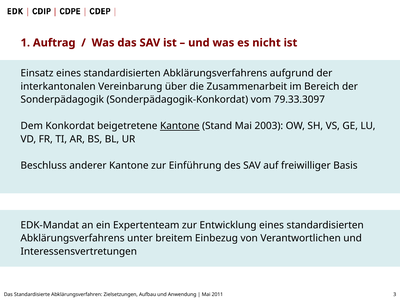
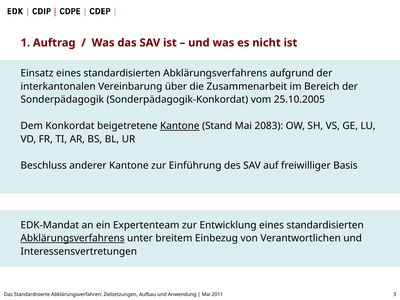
79.33.3097: 79.33.3097 -> 25.10.2005 (299, 100)
2003: 2003 -> 2083 (269, 126)
Abklärungsverfahrens underline: none -> present (73, 238)
